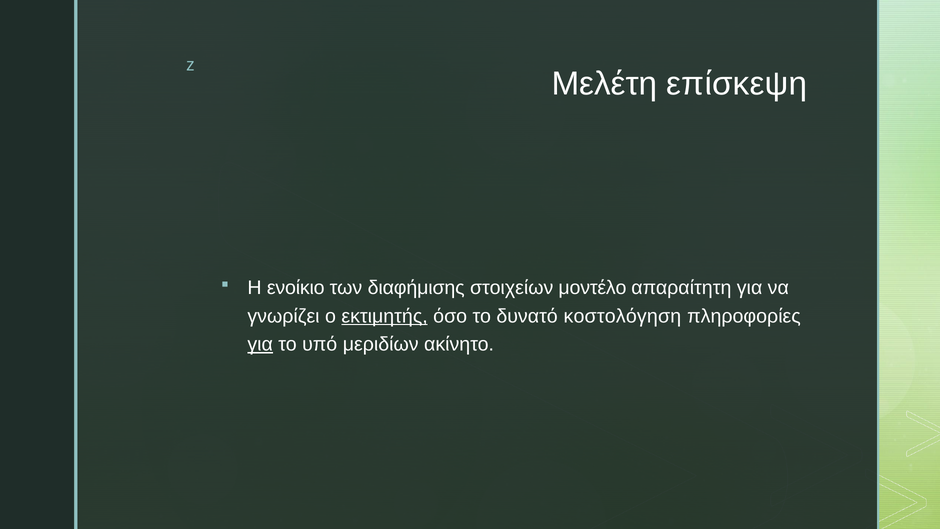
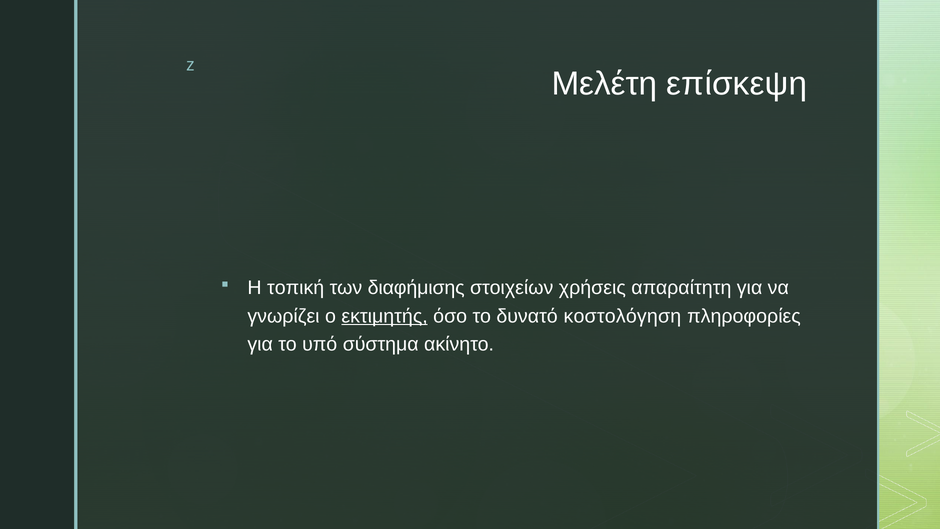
ενοίκιο: ενοίκιο -> τοπική (296, 288)
μοντέλο: μοντέλο -> χρήσεις (592, 288)
για underline: present -> none (260, 344)
μεριδίων: μεριδίων -> σύστημα (381, 344)
